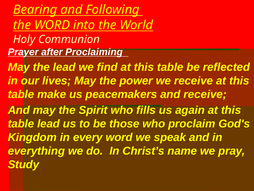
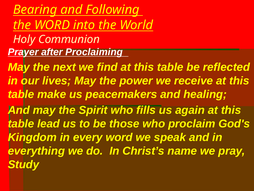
the lead: lead -> next (64, 67)
and receive: receive -> healing (205, 94)
